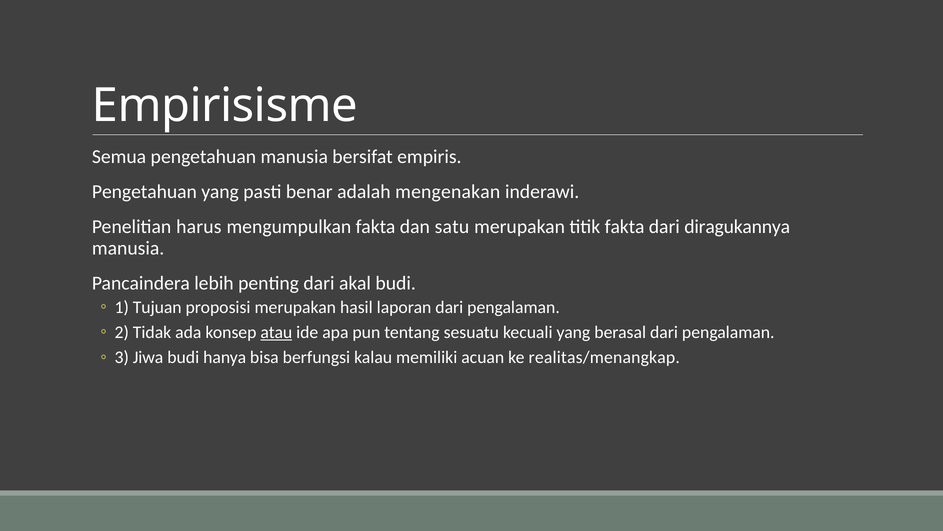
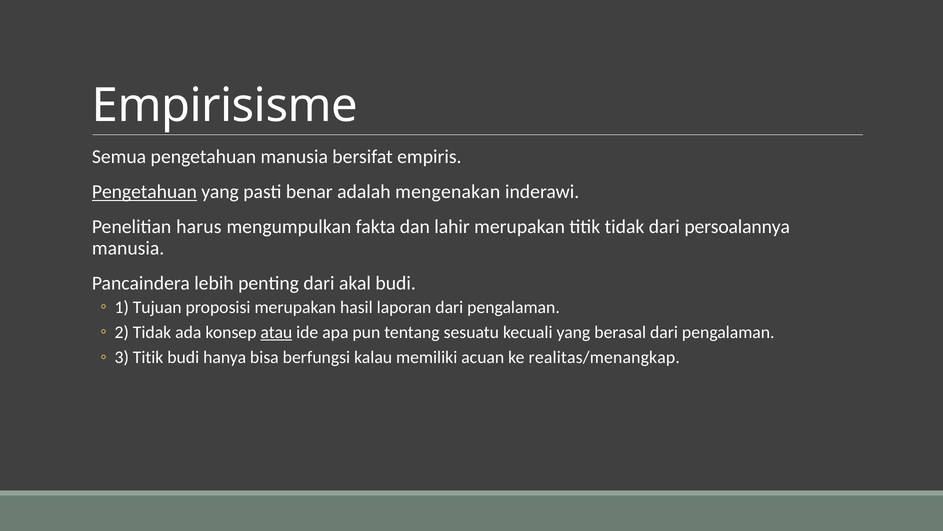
Pengetahuan underline: none -> present (144, 192)
satu: satu -> lahir (452, 227)
titik fakta: fakta -> tidak (625, 227)
diragukannya: diragukannya -> persoalannya (737, 227)
3 Jiwa: Jiwa -> Titik (148, 357)
